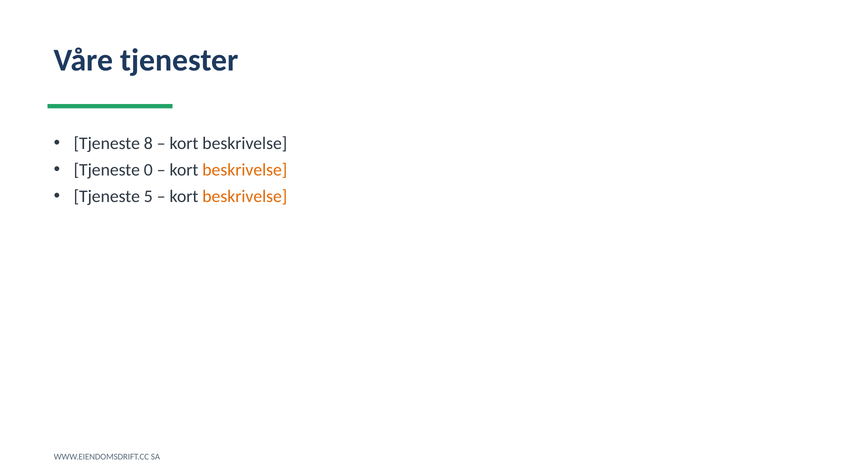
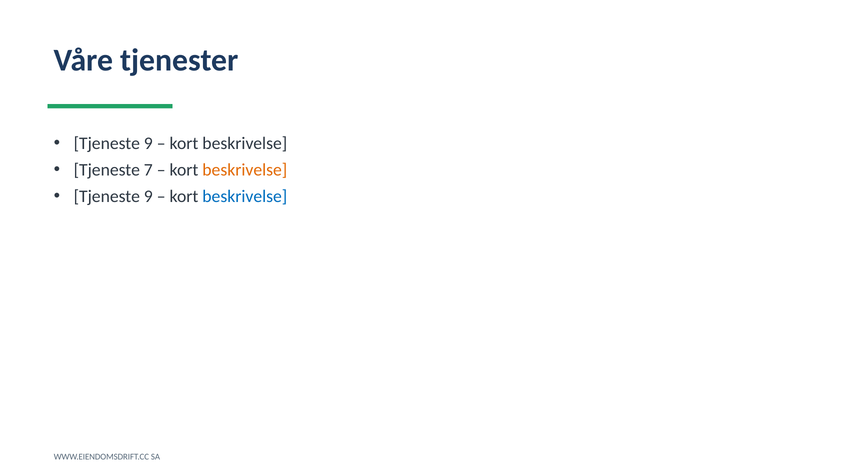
8: 8 -> 9 (148, 143)
0: 0 -> 7 (148, 170)
5: 5 -> 9 (148, 196)
beskrivelse colour: orange -> blue (245, 196)
